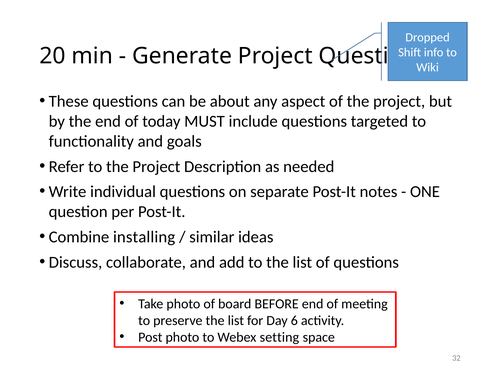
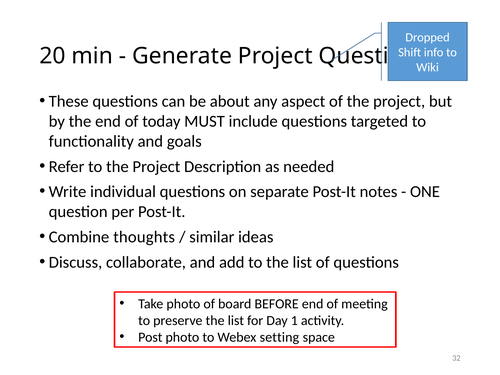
installing: installing -> thoughts (144, 237)
6: 6 -> 1 (294, 320)
